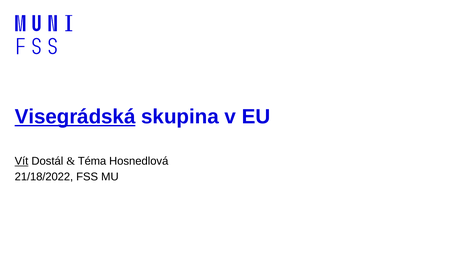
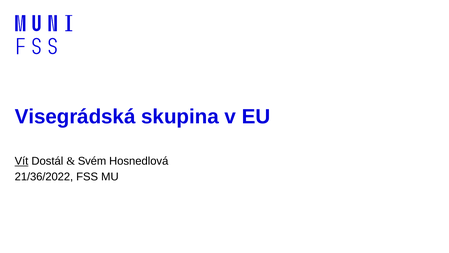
Visegrádská underline: present -> none (75, 116)
Téma: Téma -> Svém (92, 161)
21/18/2022: 21/18/2022 -> 21/36/2022 (44, 176)
